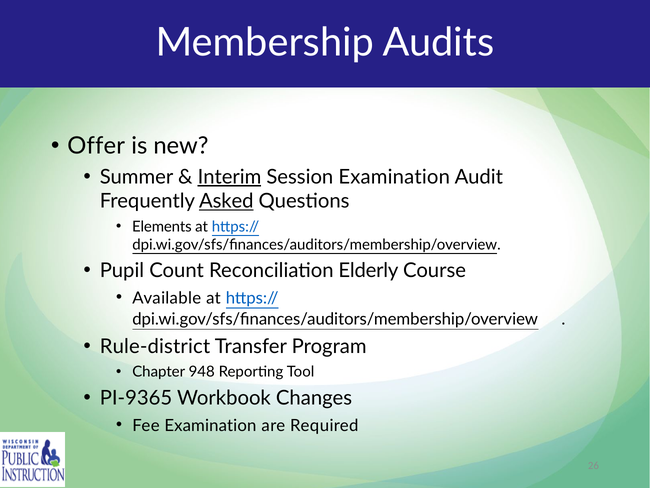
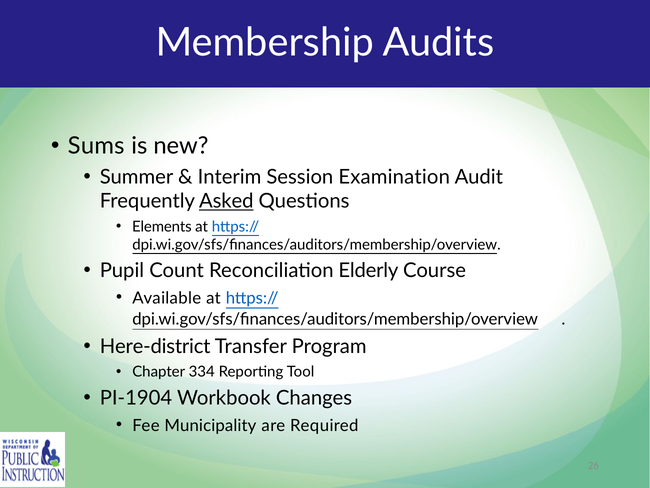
Offer: Offer -> Sums (96, 146)
Interim underline: present -> none (229, 177)
Rule-district: Rule-district -> Here-district (155, 346)
948: 948 -> 334 (202, 372)
PI-9365: PI-9365 -> PI-1904 (136, 398)
Fee Examination: Examination -> Municipality (210, 425)
